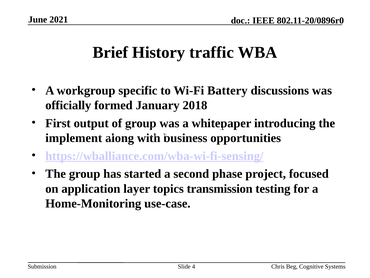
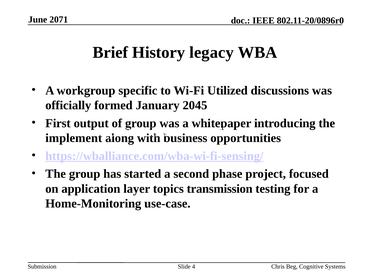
2021: 2021 -> 2071 (59, 20)
traffic: traffic -> legacy (212, 52)
Battery: Battery -> Utilized (227, 90)
2018: 2018 -> 2045 (195, 105)
